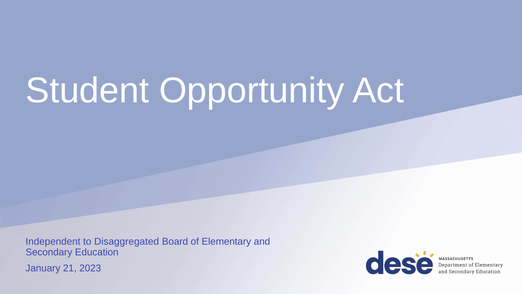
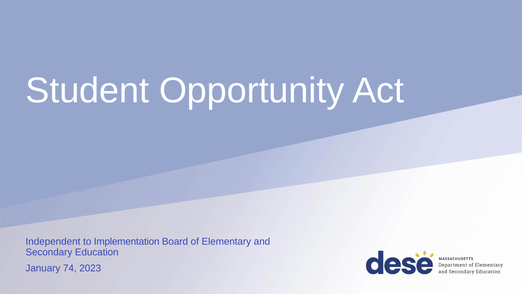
Disaggregated: Disaggregated -> Implementation (127, 241)
21: 21 -> 74 (70, 268)
